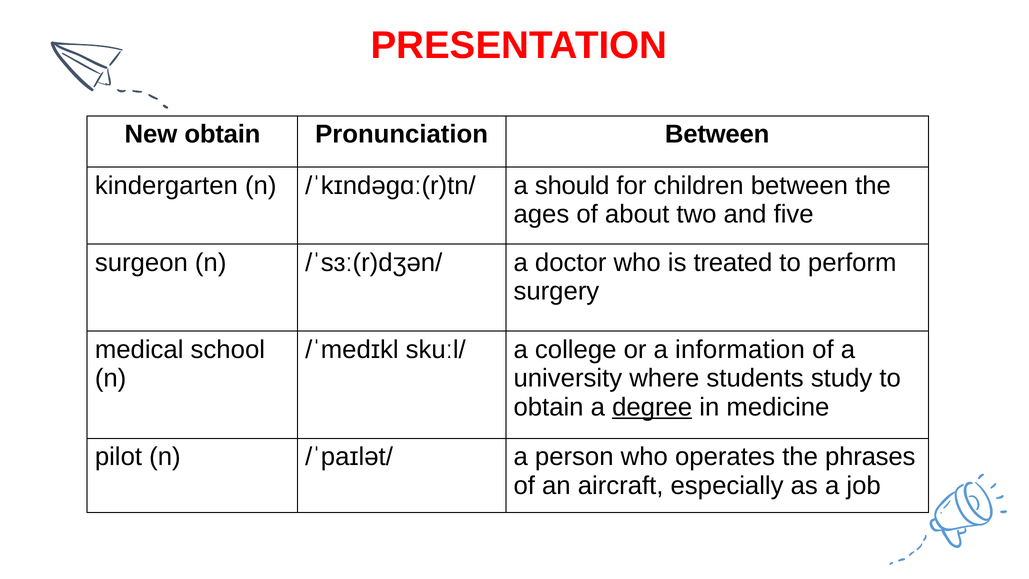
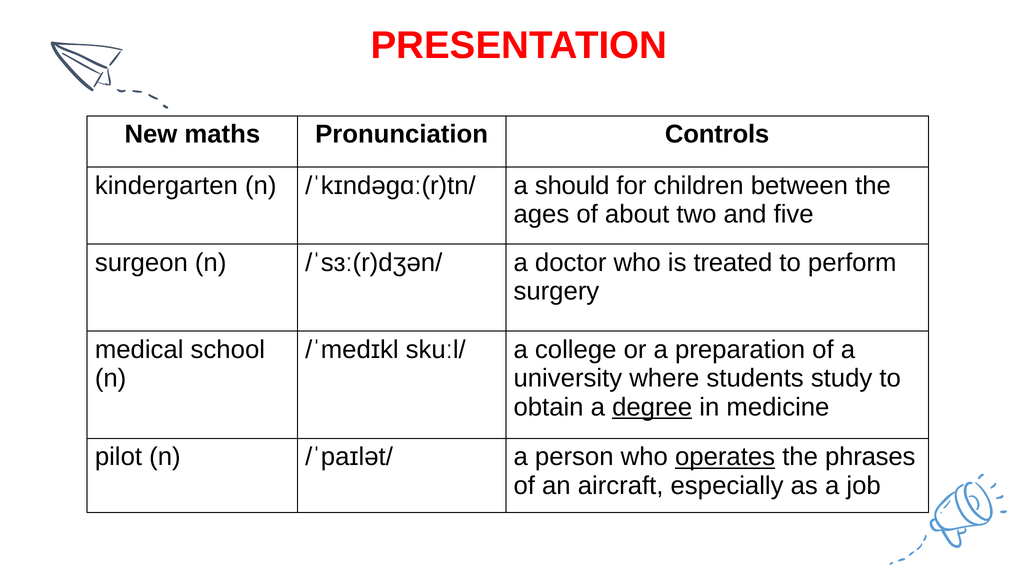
New obtain: obtain -> maths (222, 134)
Pronunciation Between: Between -> Controls (717, 134)
information: information -> preparation (740, 350)
operates underline: none -> present (725, 457)
